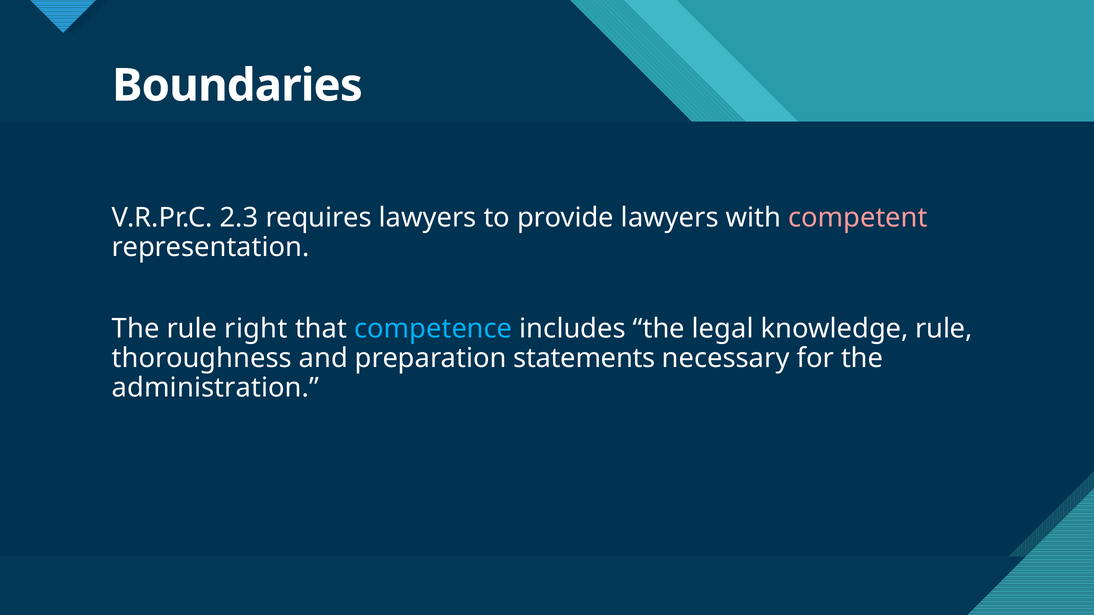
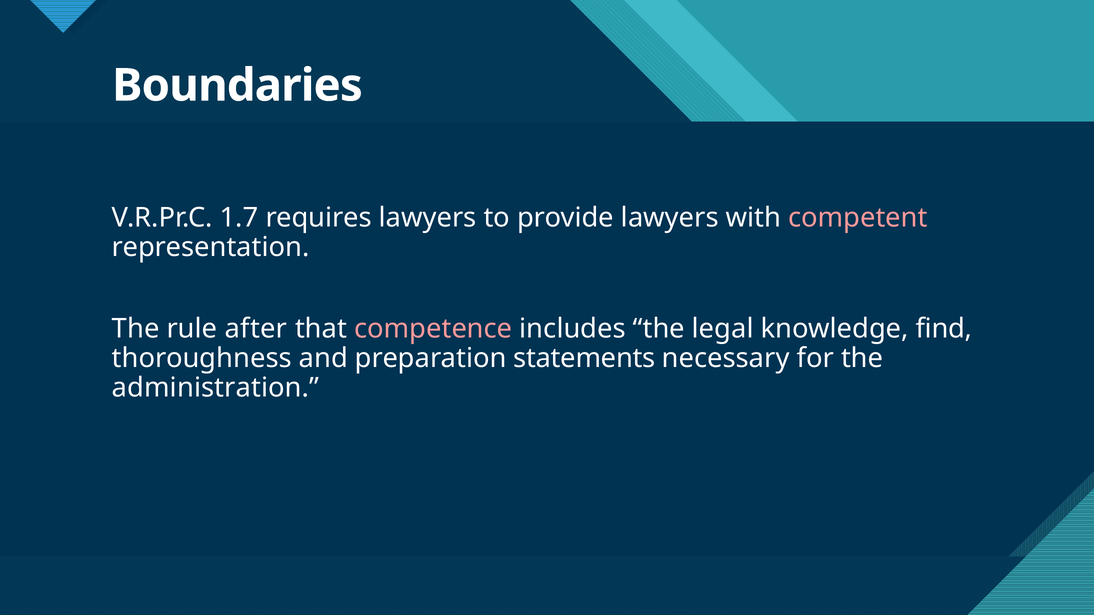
2.3: 2.3 -> 1.7 (239, 218)
right: right -> after (256, 329)
competence colour: light blue -> pink (433, 329)
knowledge rule: rule -> find (944, 329)
